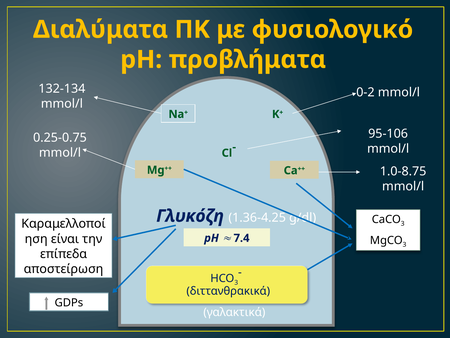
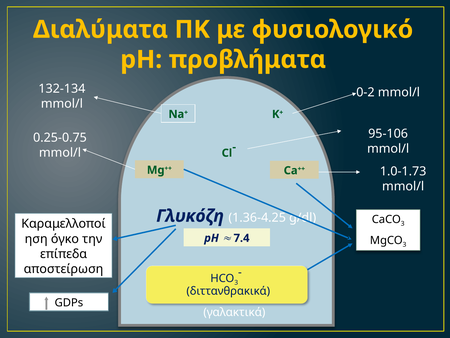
1.0-8.75: 1.0-8.75 -> 1.0-1.73 (403, 171)
είναι: είναι -> όγκο (65, 239)
